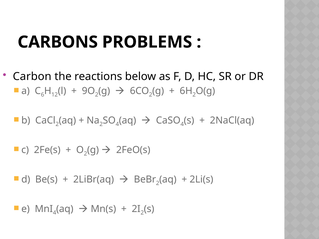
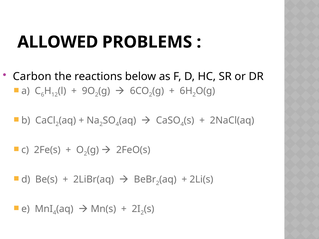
CARBONS: CARBONS -> ALLOWED (58, 42)
